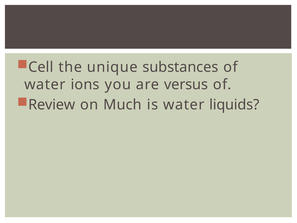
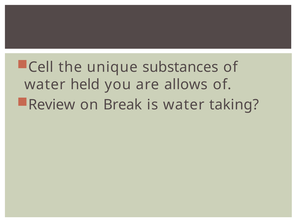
ions: ions -> held (85, 84)
versus: versus -> allows (186, 84)
Much: Much -> Break (123, 105)
liquids: liquids -> taking (234, 105)
